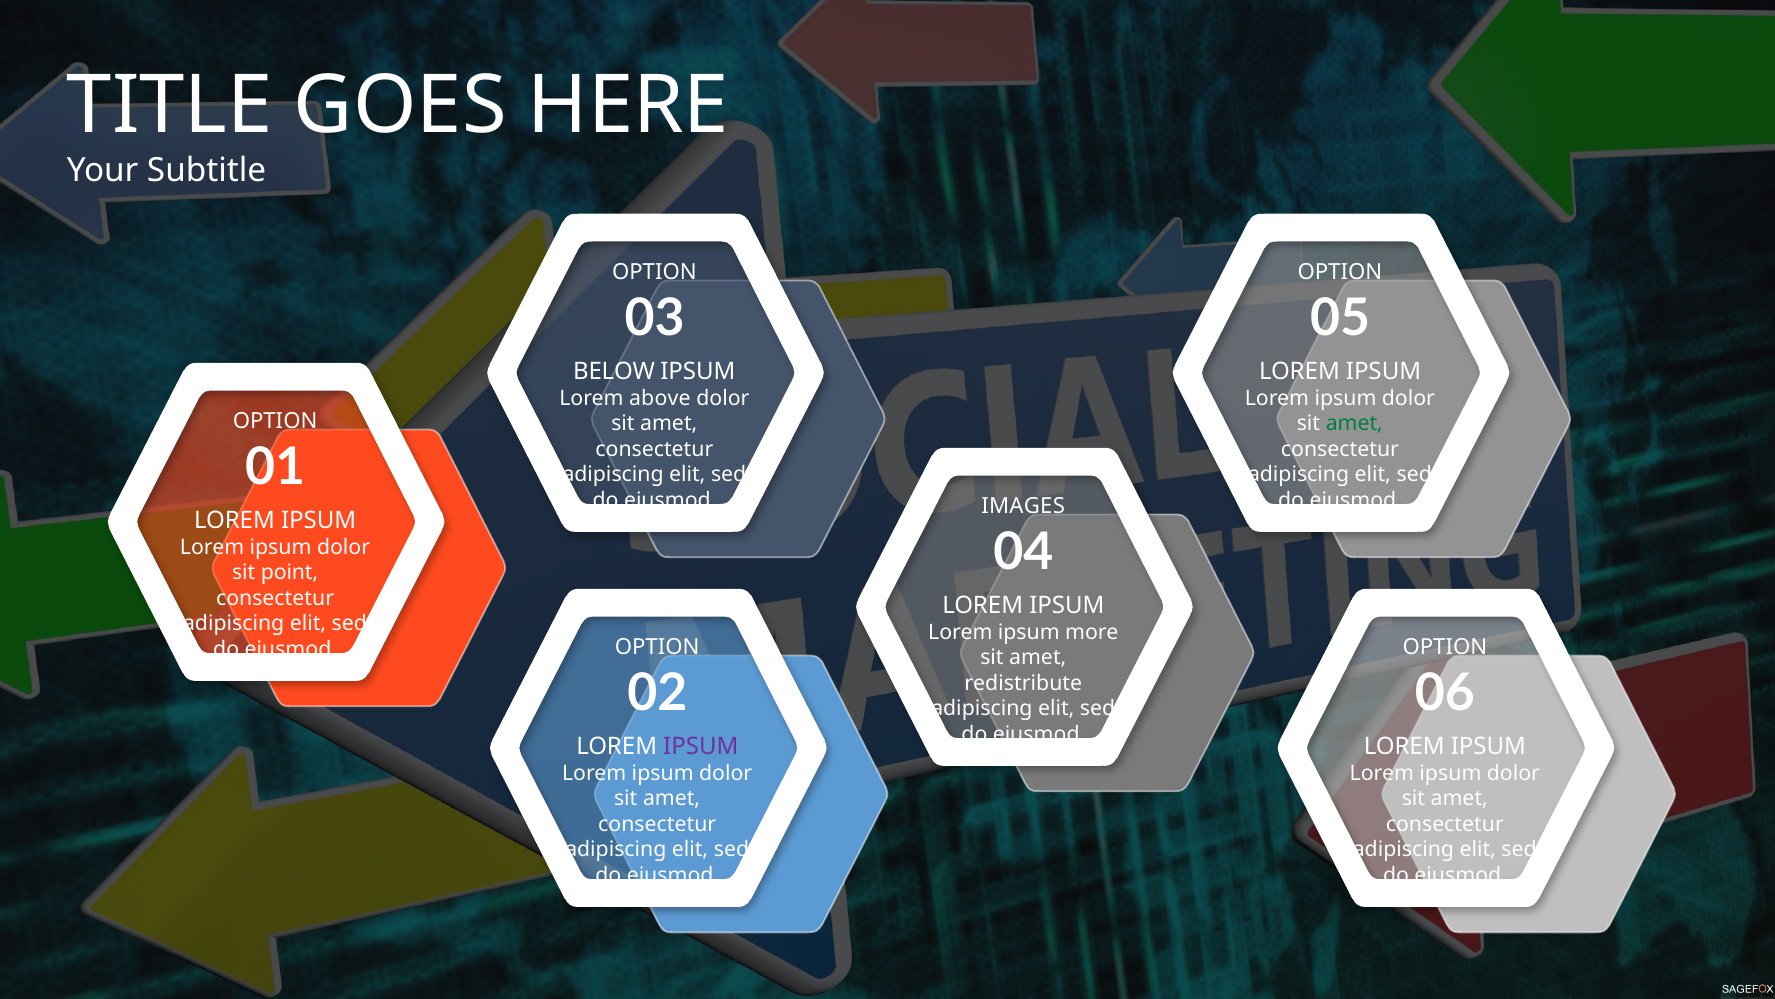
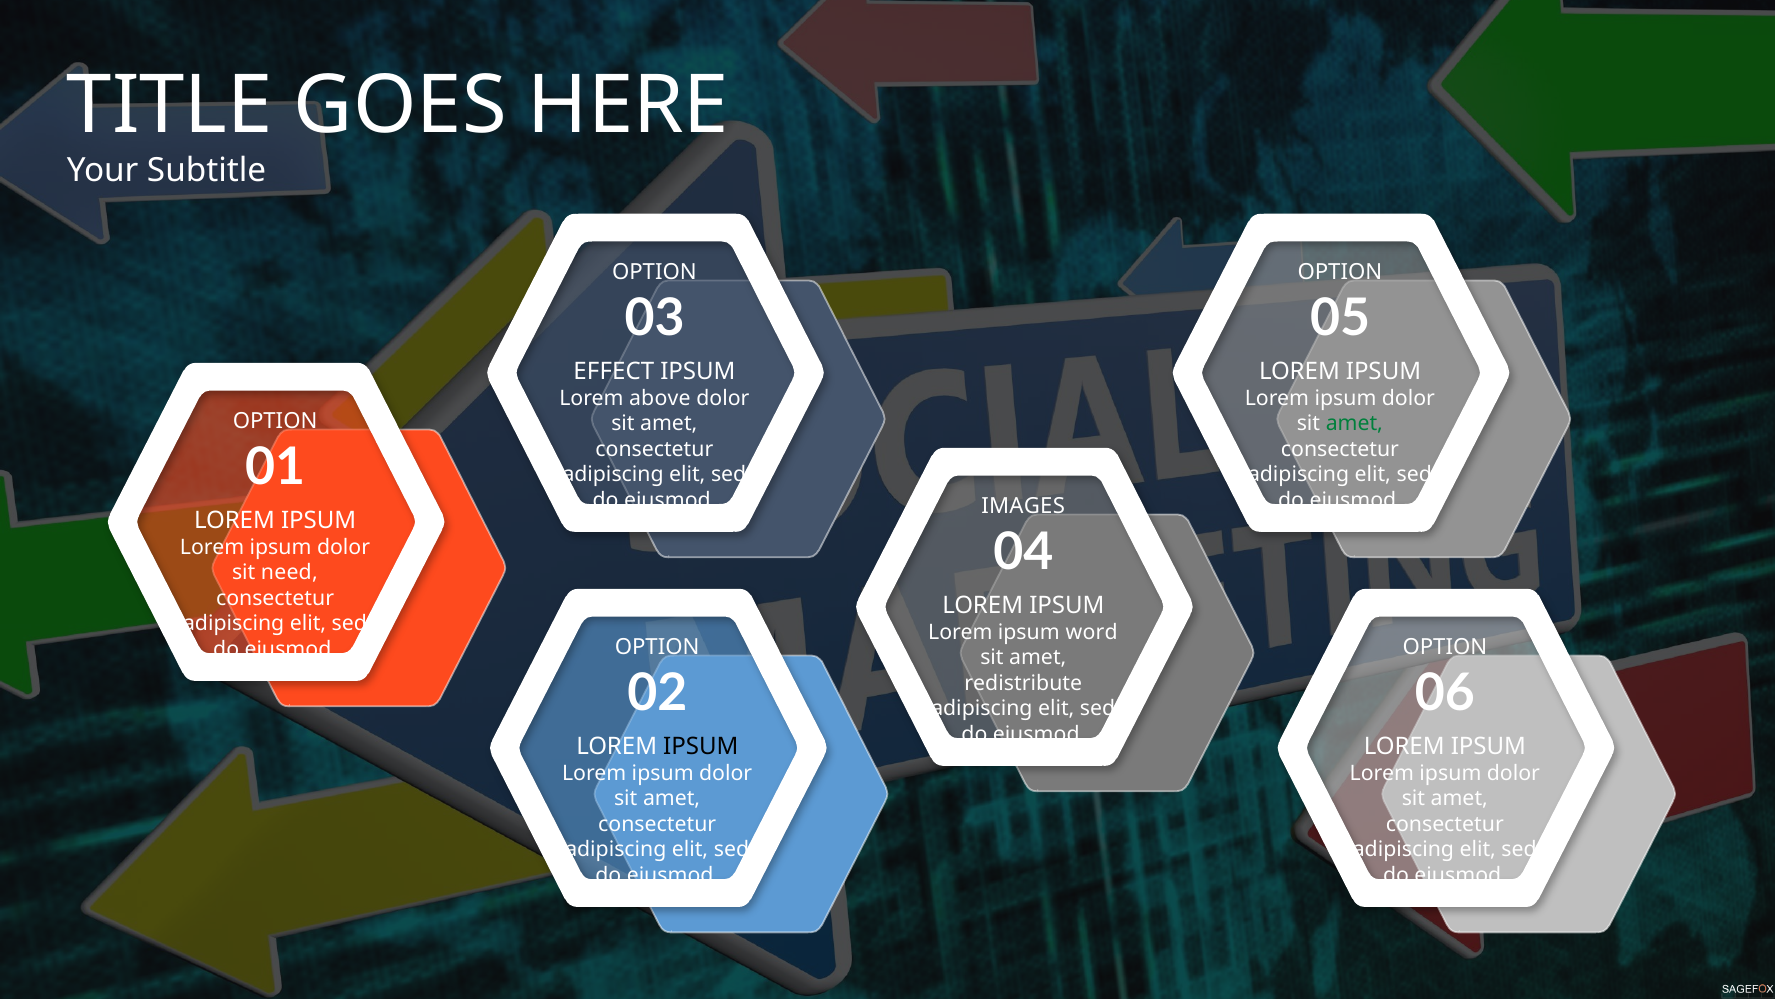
BELOW: BELOW -> EFFECT (614, 371)
point: point -> need (289, 572)
more: more -> word (1092, 632)
IPSUM colour: purple -> black (701, 746)
